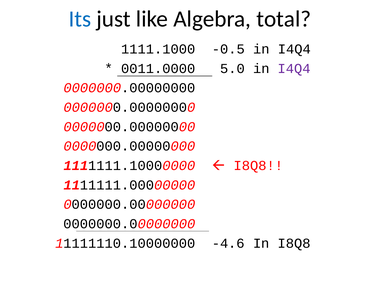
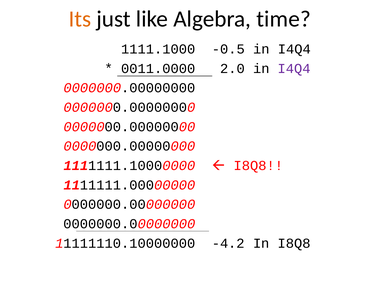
Its colour: blue -> orange (80, 19)
total: total -> time (284, 19)
5.0: 5.0 -> 2.0 (232, 69)
-4.6: -4.6 -> -4.2 (228, 243)
